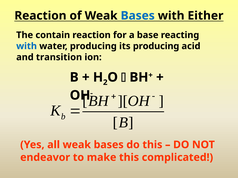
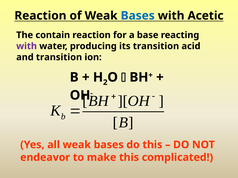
Either: Either -> Acetic (206, 16)
with colour: blue -> purple (27, 46)
its producing: producing -> transition (156, 46)
